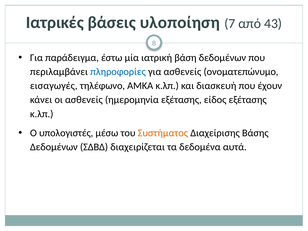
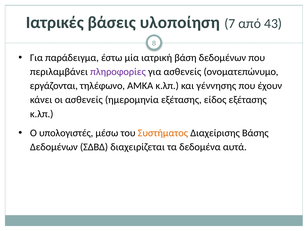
πληροφορίες colour: blue -> purple (118, 72)
εισαγωγές: εισαγωγές -> εργάζονται (54, 86)
διασκευή: διασκευή -> γέννησης (216, 86)
